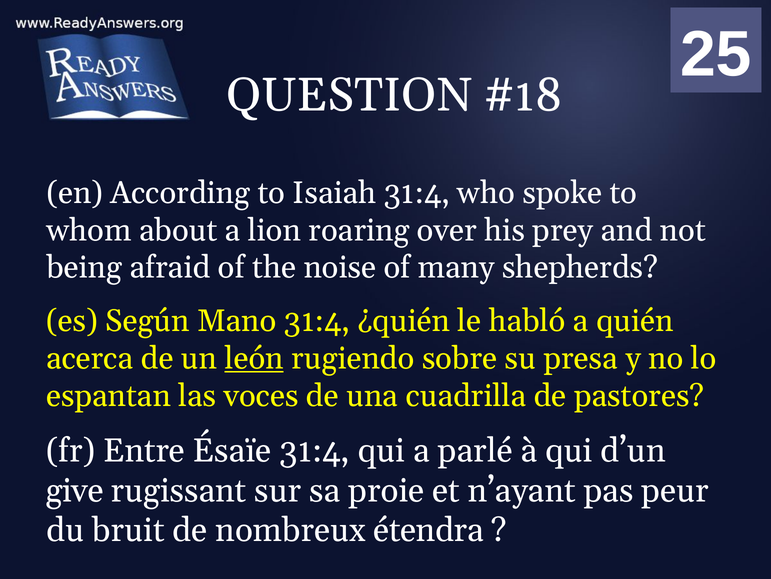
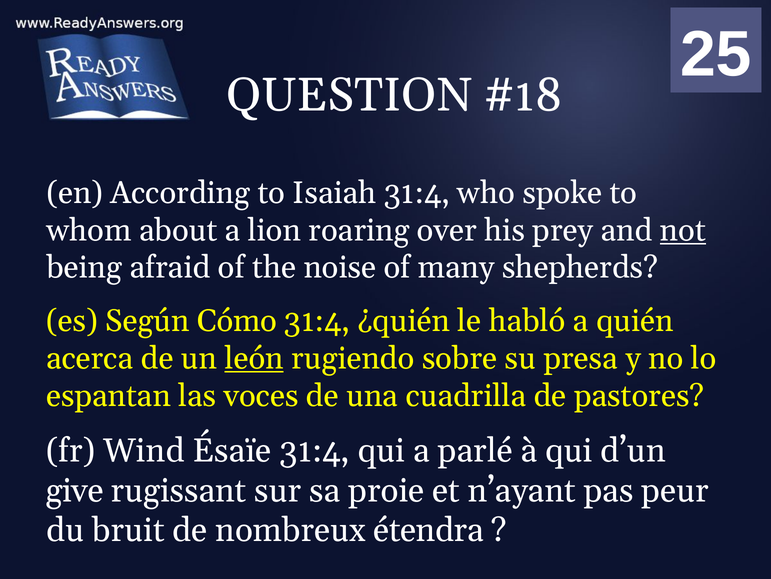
not underline: none -> present (683, 230)
Mano: Mano -> Cómo (237, 321)
Entre: Entre -> Wind (144, 450)
